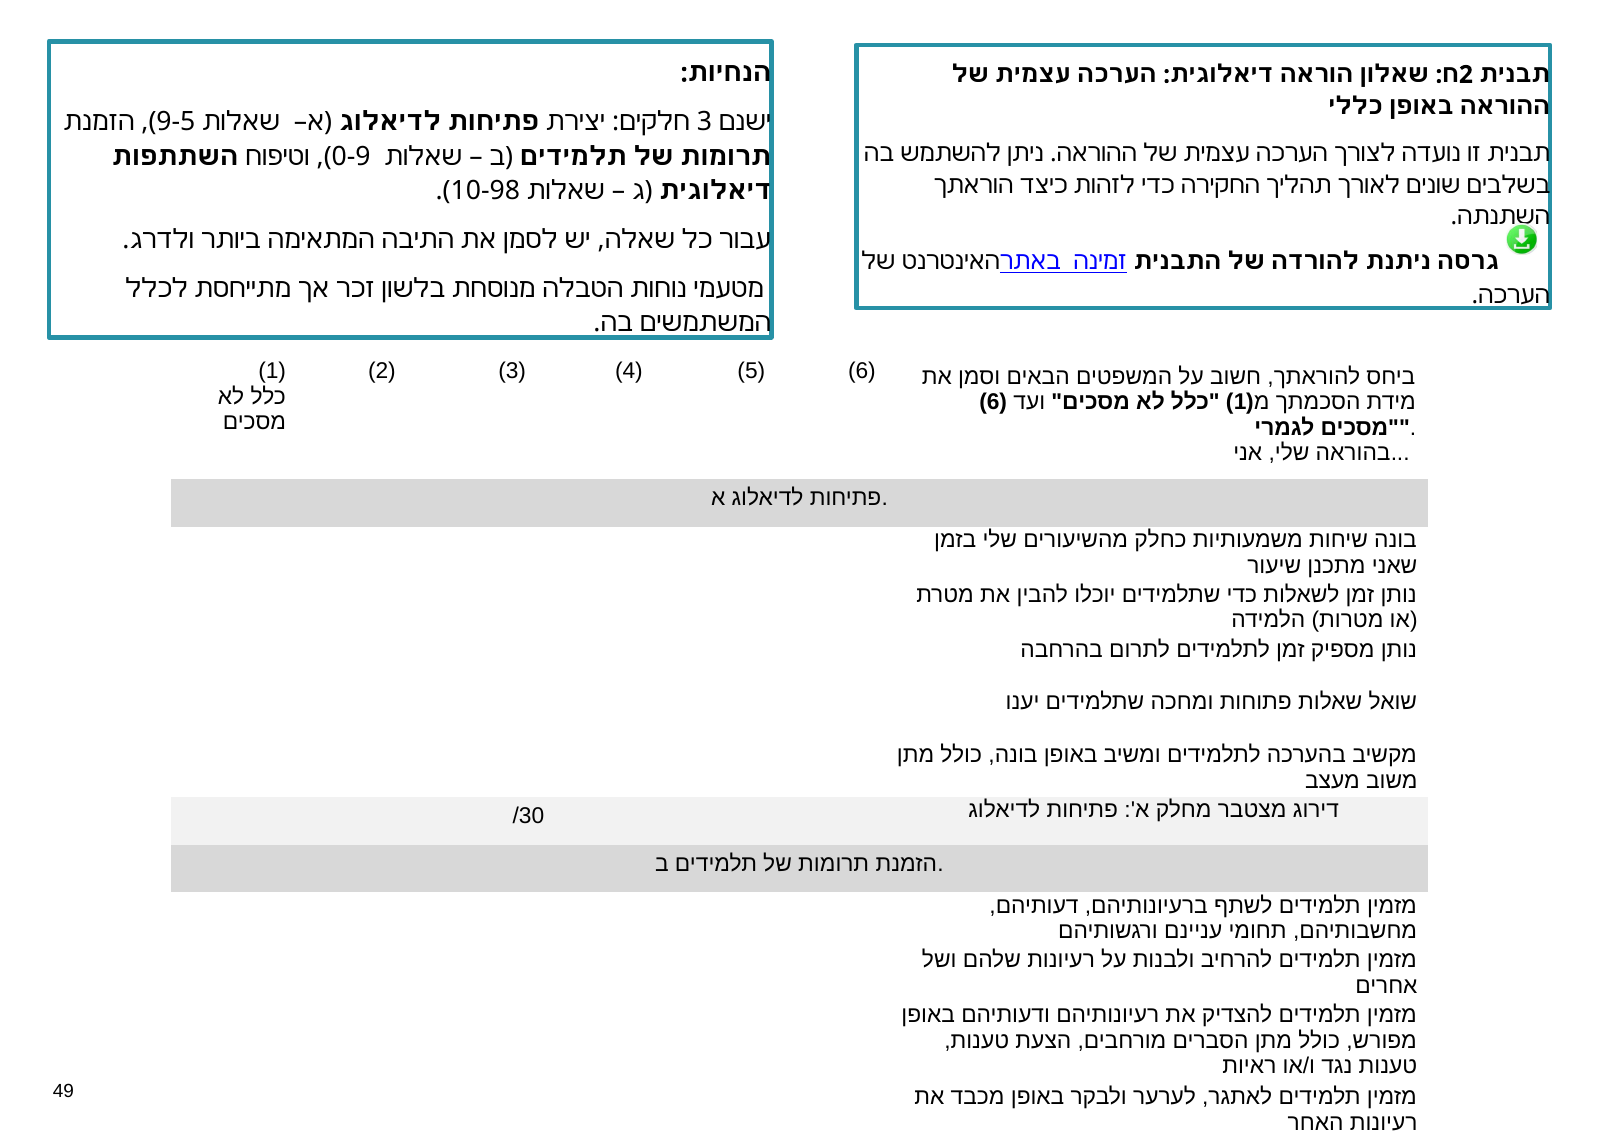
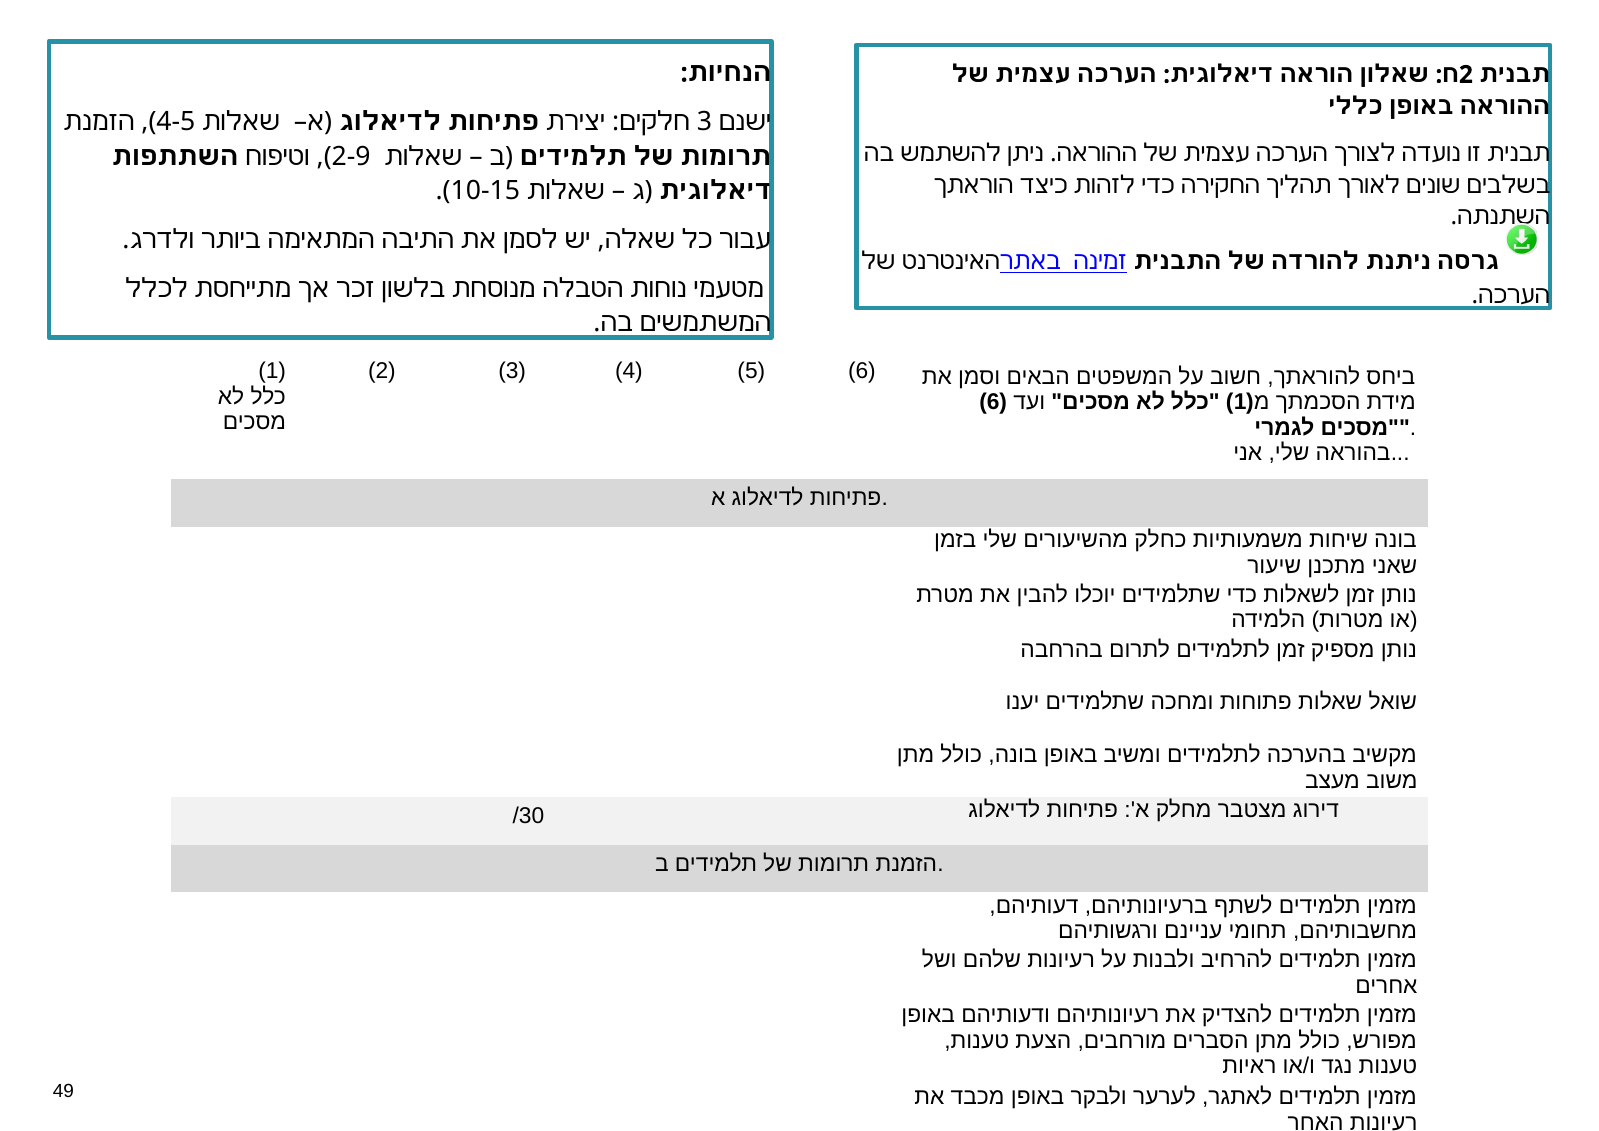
9-5: 9-5 -> 4-5 (176, 122)
0-9: 0-9 -> 2-9 (351, 156)
10-98: 10-98 -> 10-15 (485, 190)
